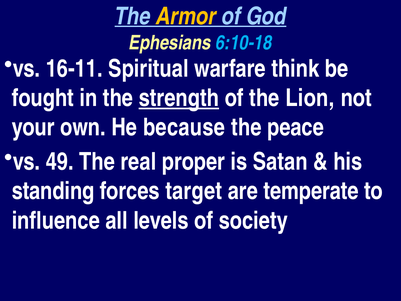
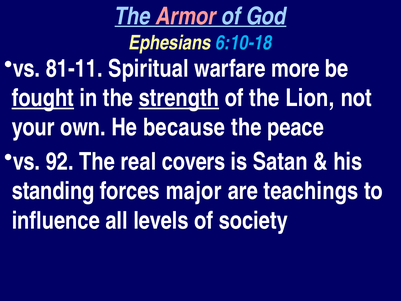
Armor colour: yellow -> pink (186, 16)
16-11: 16-11 -> 81-11 (74, 69)
think: think -> more (295, 69)
fought underline: none -> present (43, 98)
49: 49 -> 92 (60, 162)
proper: proper -> covers (194, 162)
target: target -> major (194, 191)
temperate: temperate -> teachings (311, 191)
